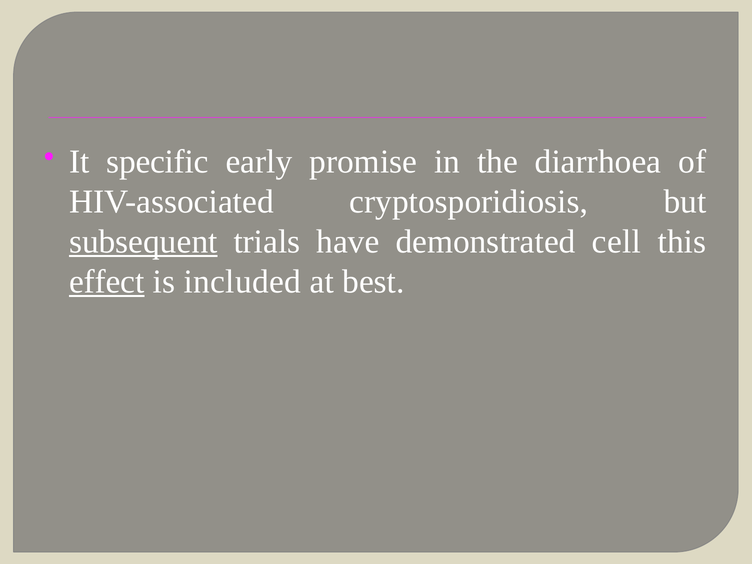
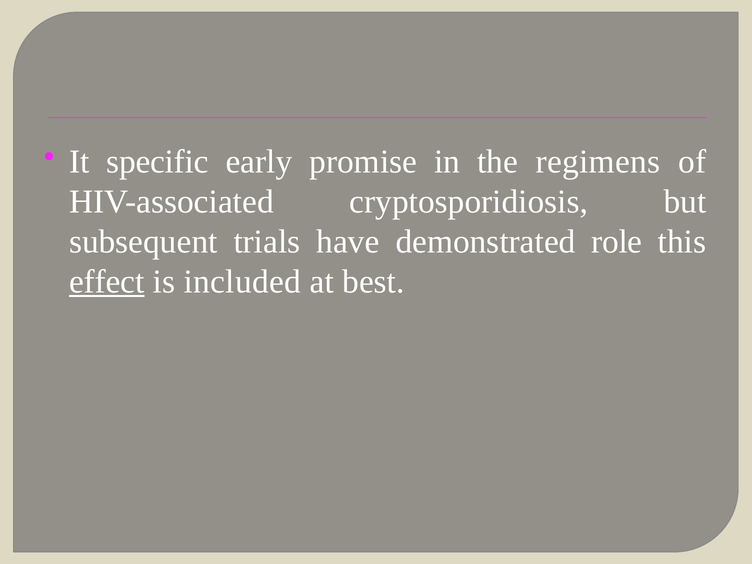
diarrhoea: diarrhoea -> regimens (598, 161)
subsequent underline: present -> none (143, 242)
cell: cell -> role (617, 242)
